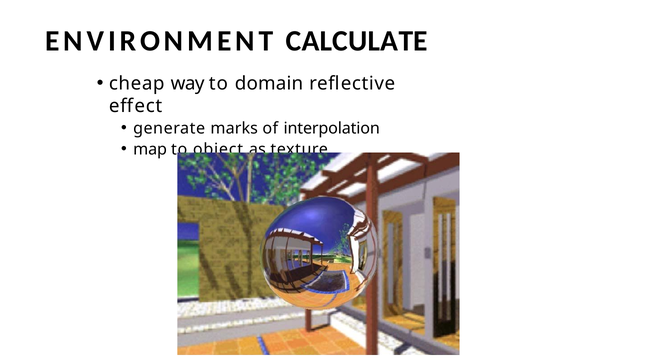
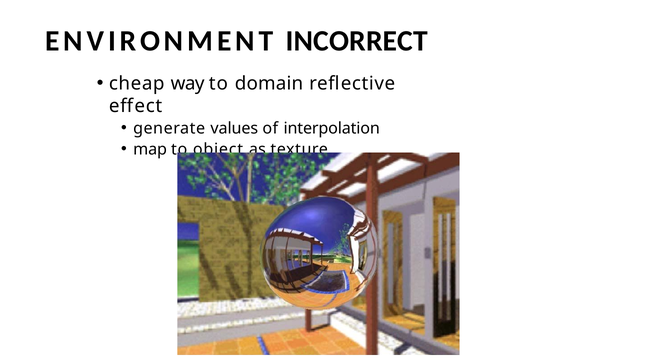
CALCULATE: CALCULATE -> INCORRECT (357, 41)
marks: marks -> values (234, 128)
